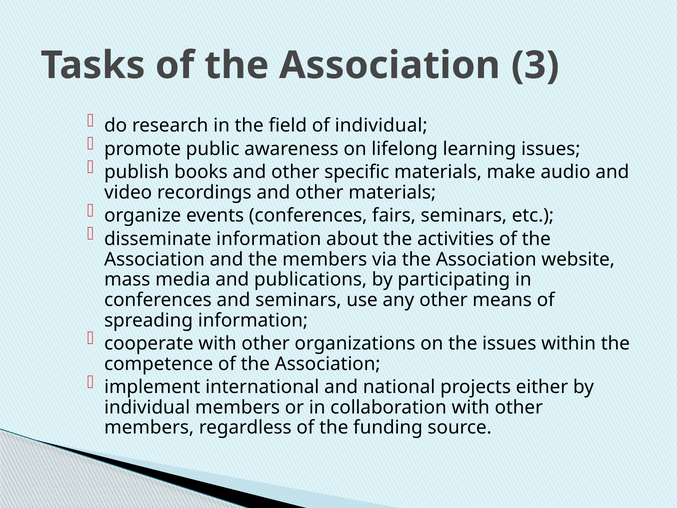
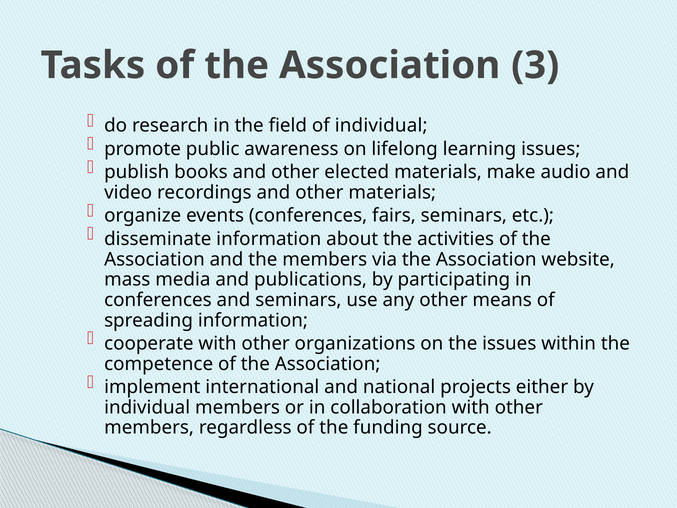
specific: specific -> elected (357, 172)
